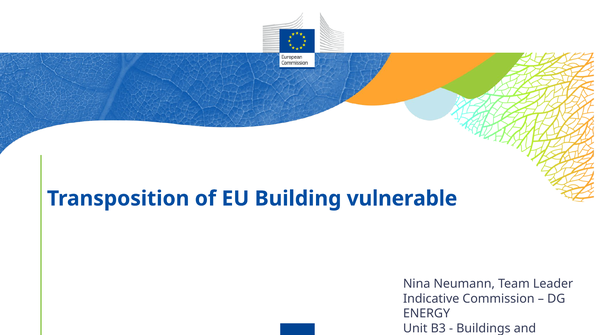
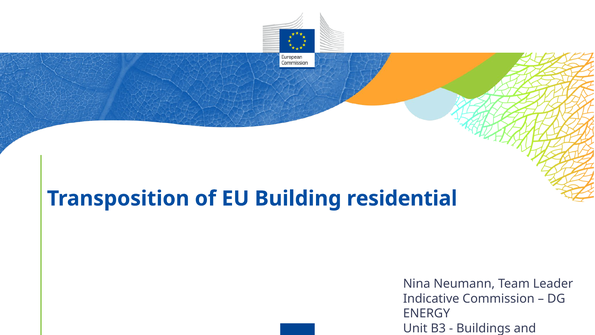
vulnerable: vulnerable -> residential (402, 198)
